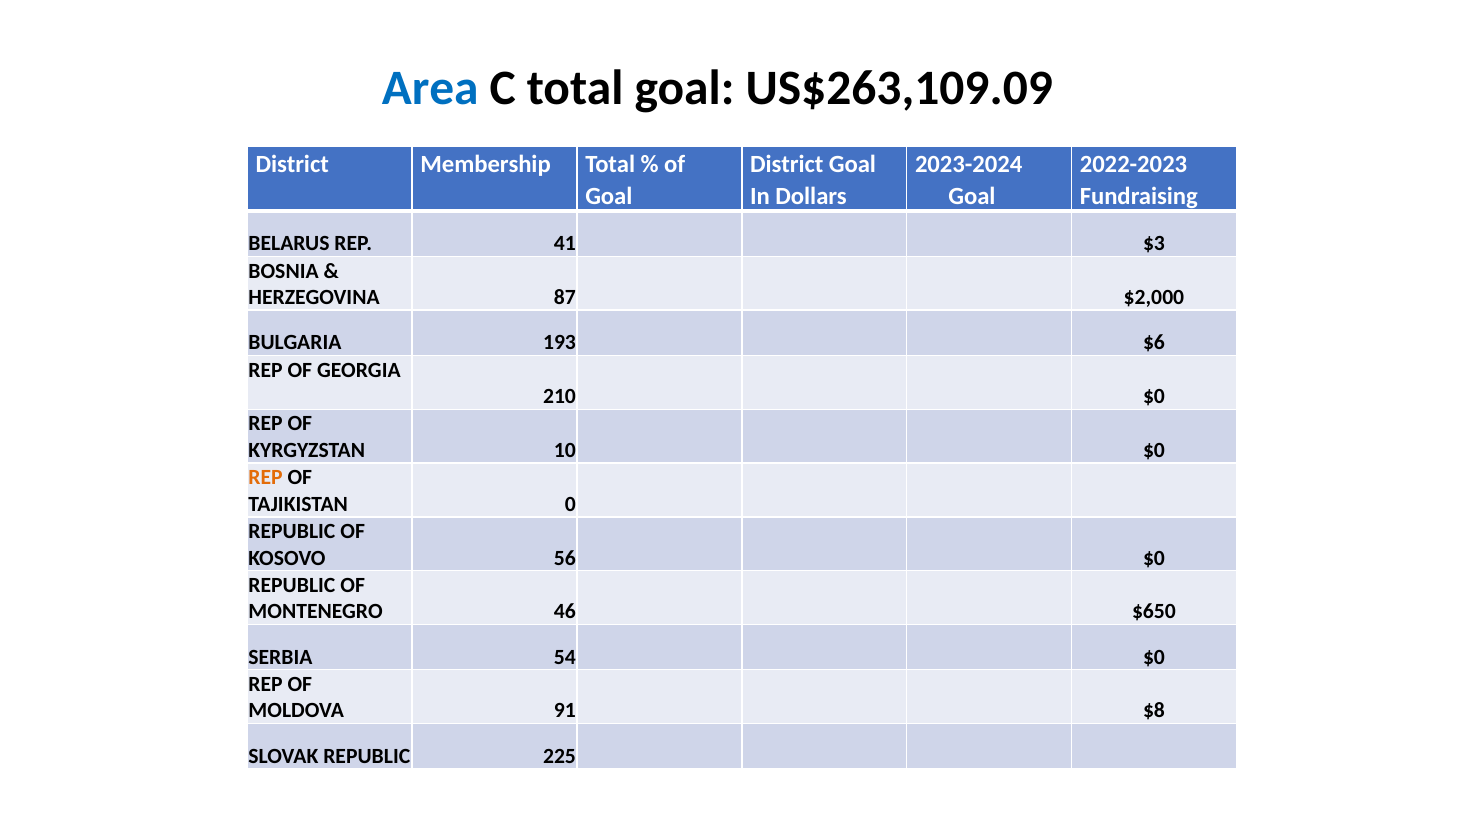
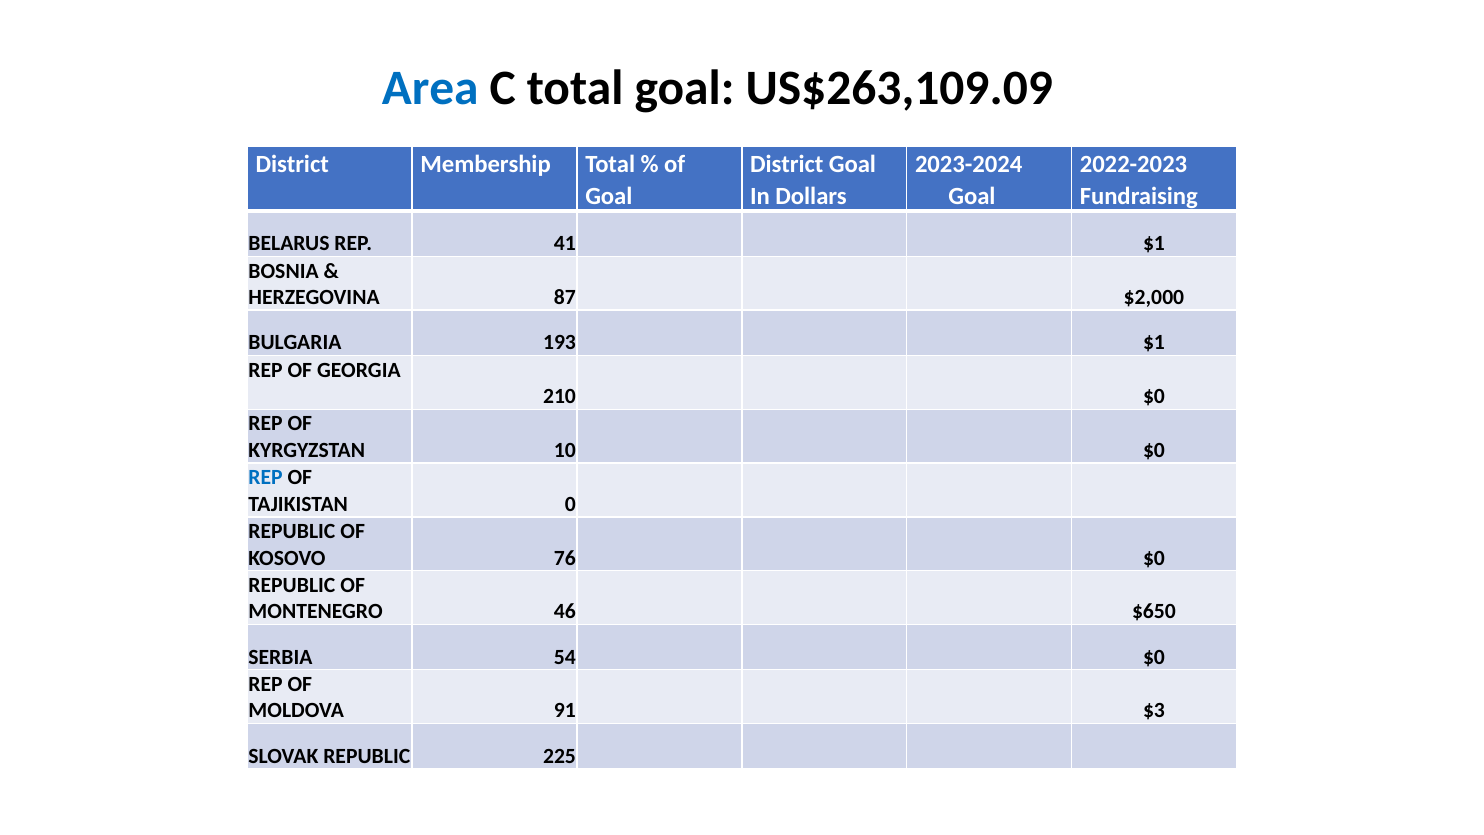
41 $3: $3 -> $1 (1154, 243)
193 $6: $6 -> $1 (1154, 342)
REP colour: orange -> blue (266, 478)
56: 56 -> 76 (565, 558)
$8: $8 -> $3 (1154, 711)
